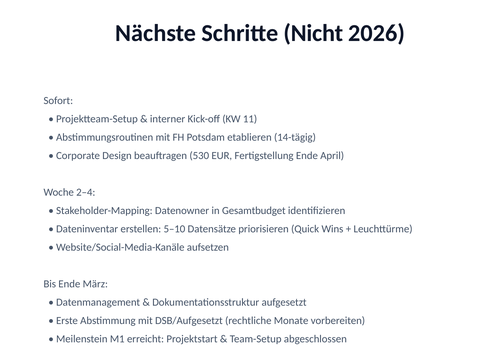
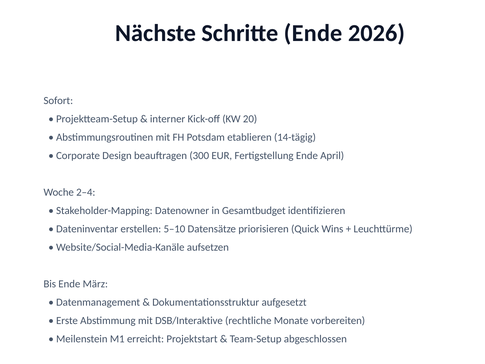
Schritte Nicht: Nicht -> Ende (313, 33)
11: 11 -> 20 (250, 119)
530: 530 -> 300 (199, 156)
DSB/Aufgesetzt: DSB/Aufgesetzt -> DSB/Interaktive (189, 320)
